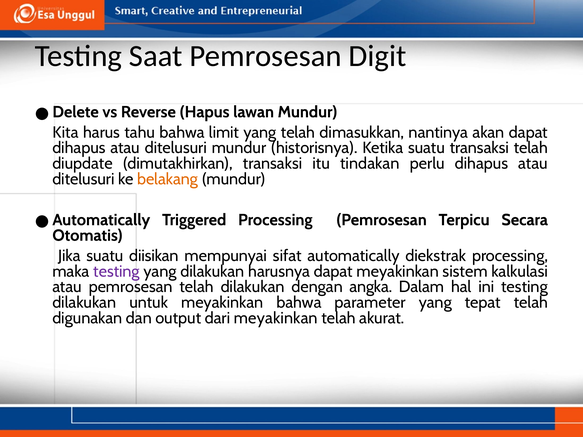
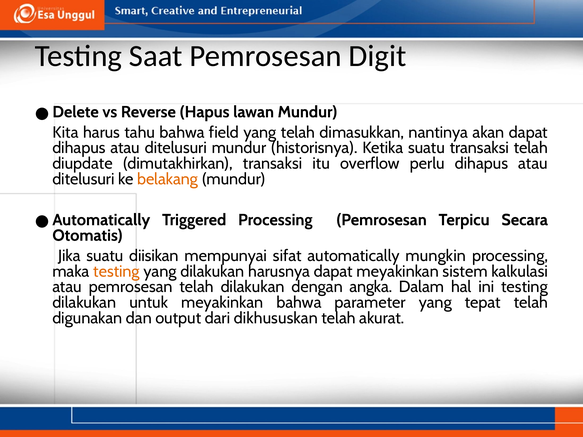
limit: limit -> field (224, 132)
tindakan: tindakan -> overflow (370, 164)
diekstrak: diekstrak -> mungkin (436, 256)
testing colour: purple -> orange (116, 272)
dari meyakinkan: meyakinkan -> dikhususkan (276, 318)
